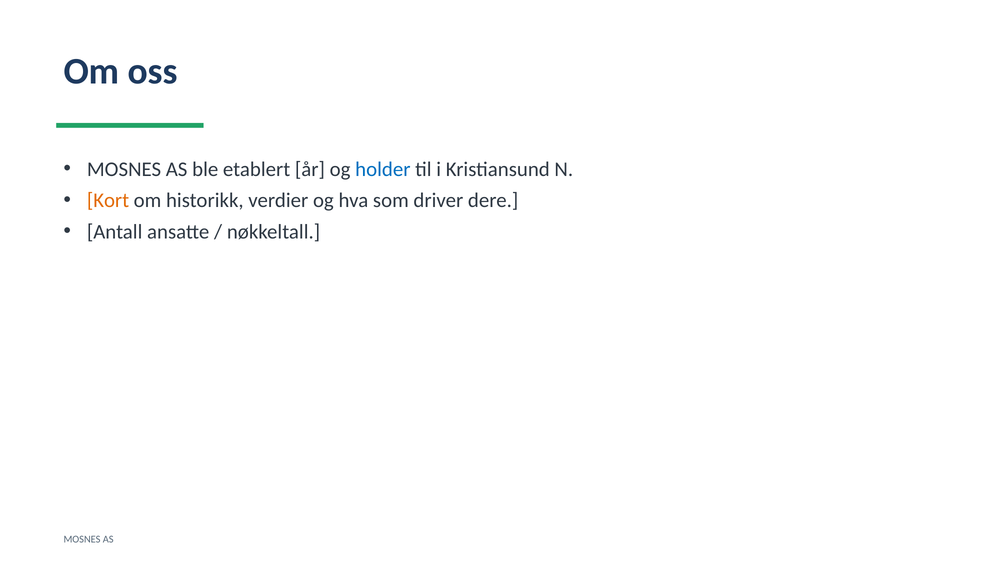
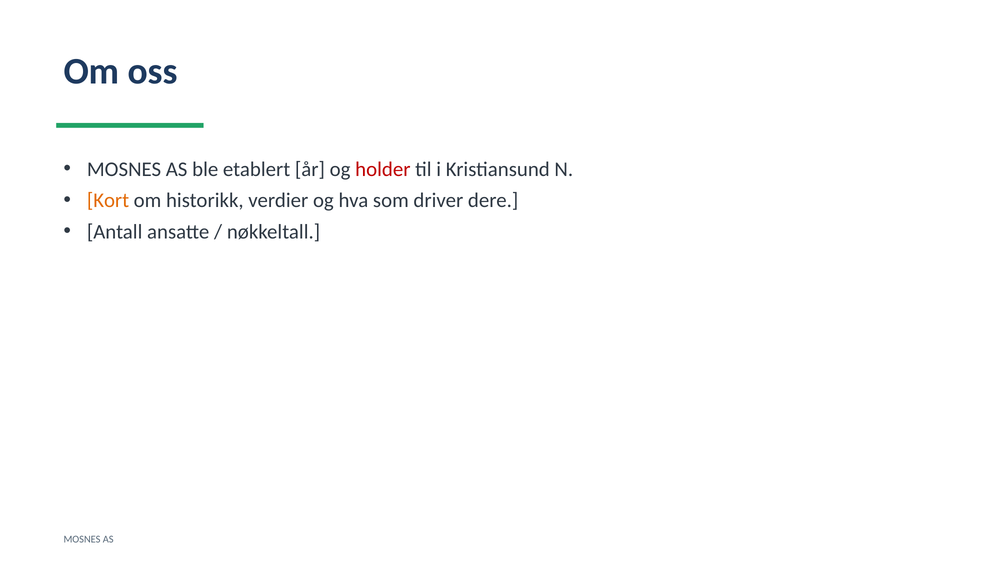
holder colour: blue -> red (383, 169)
